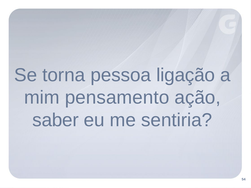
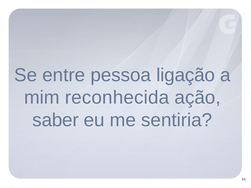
torna: torna -> entre (64, 75)
pensamento: pensamento -> reconhecida (117, 98)
